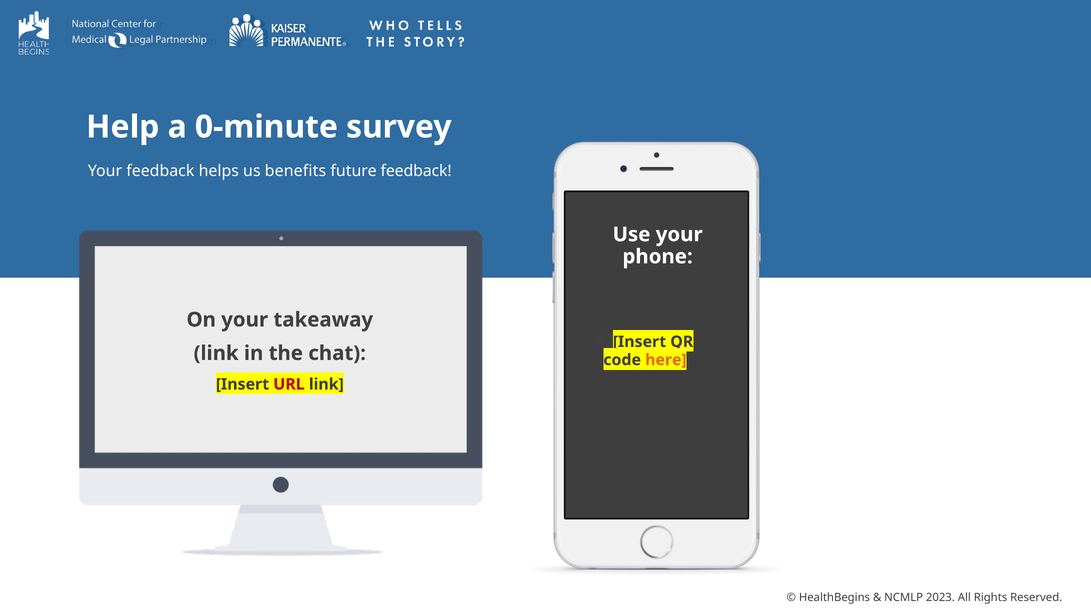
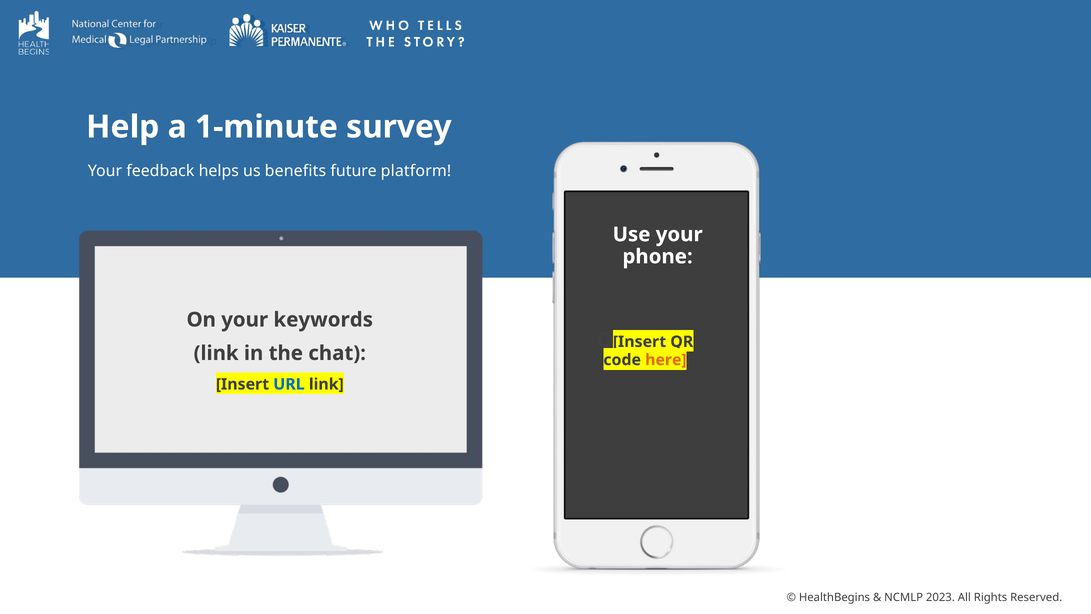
0-minute: 0-minute -> 1-minute (266, 127)
future feedback: feedback -> platform (416, 171)
takeaway: takeaway -> keywords (323, 320)
URL colour: red -> blue (289, 384)
